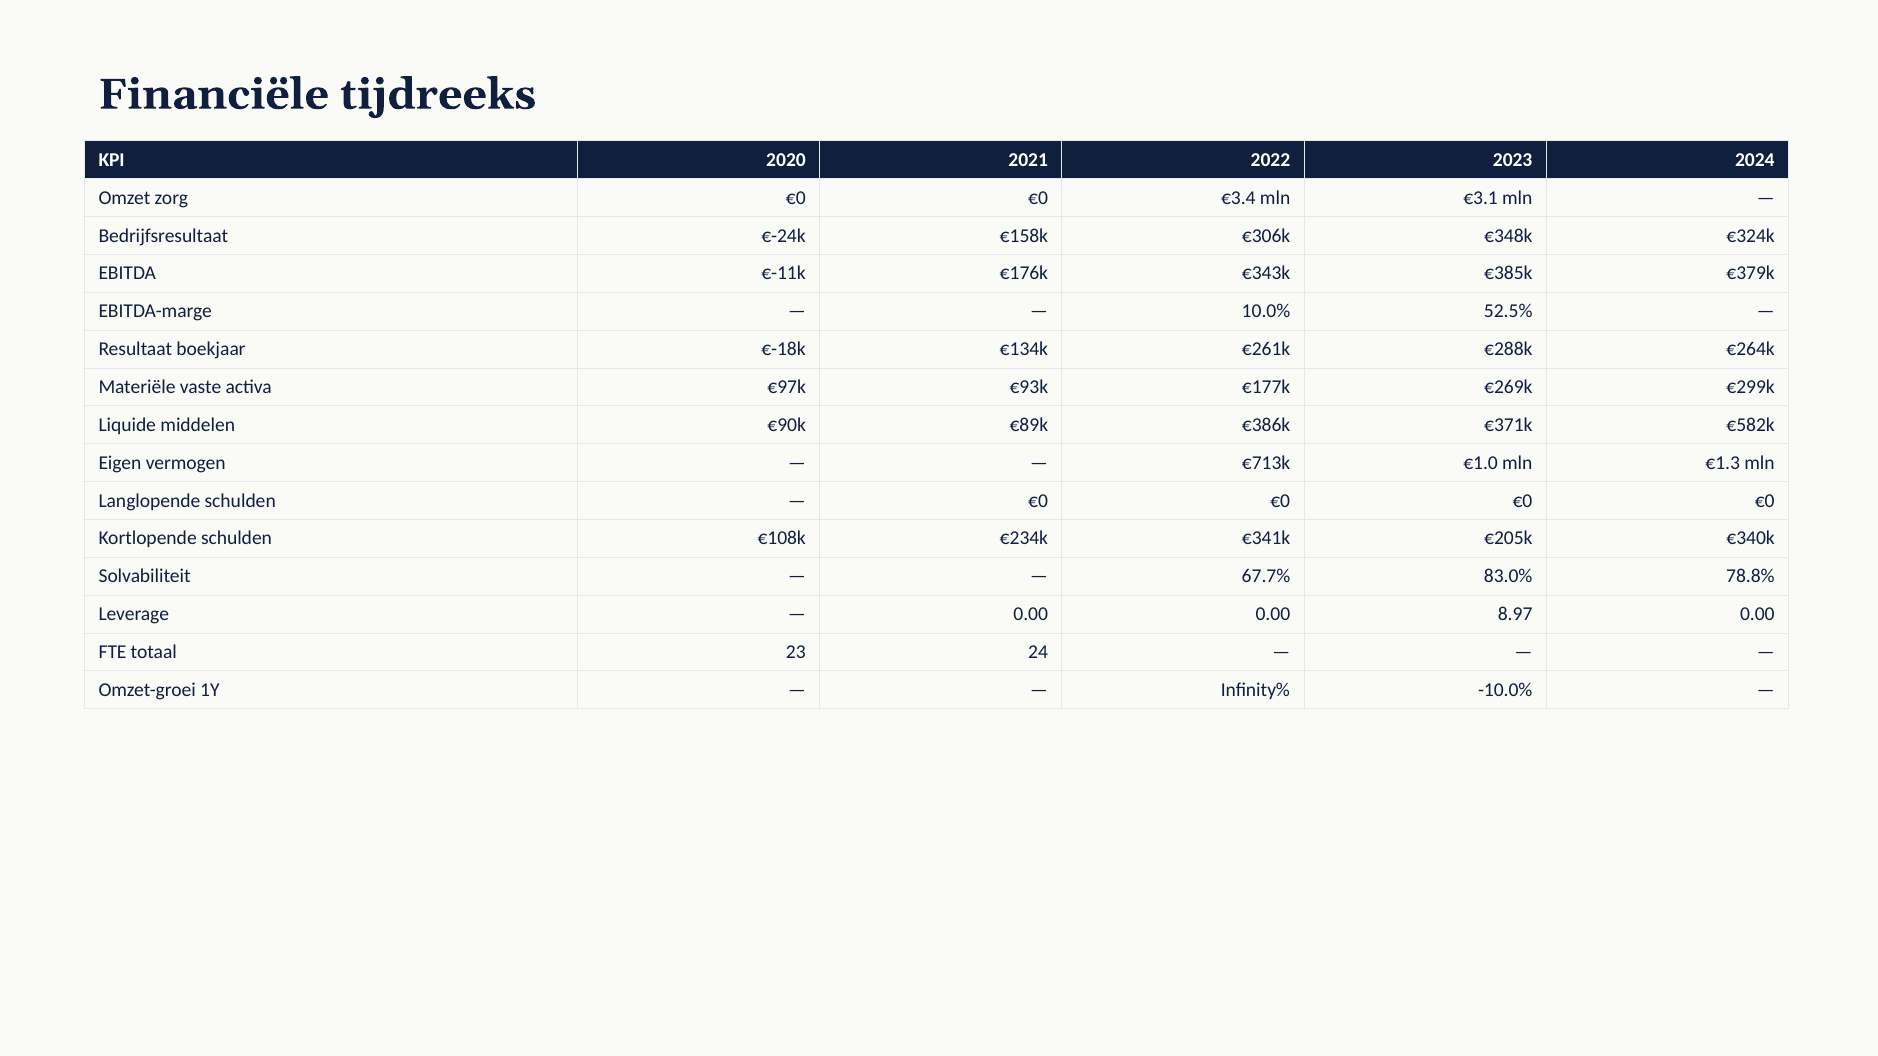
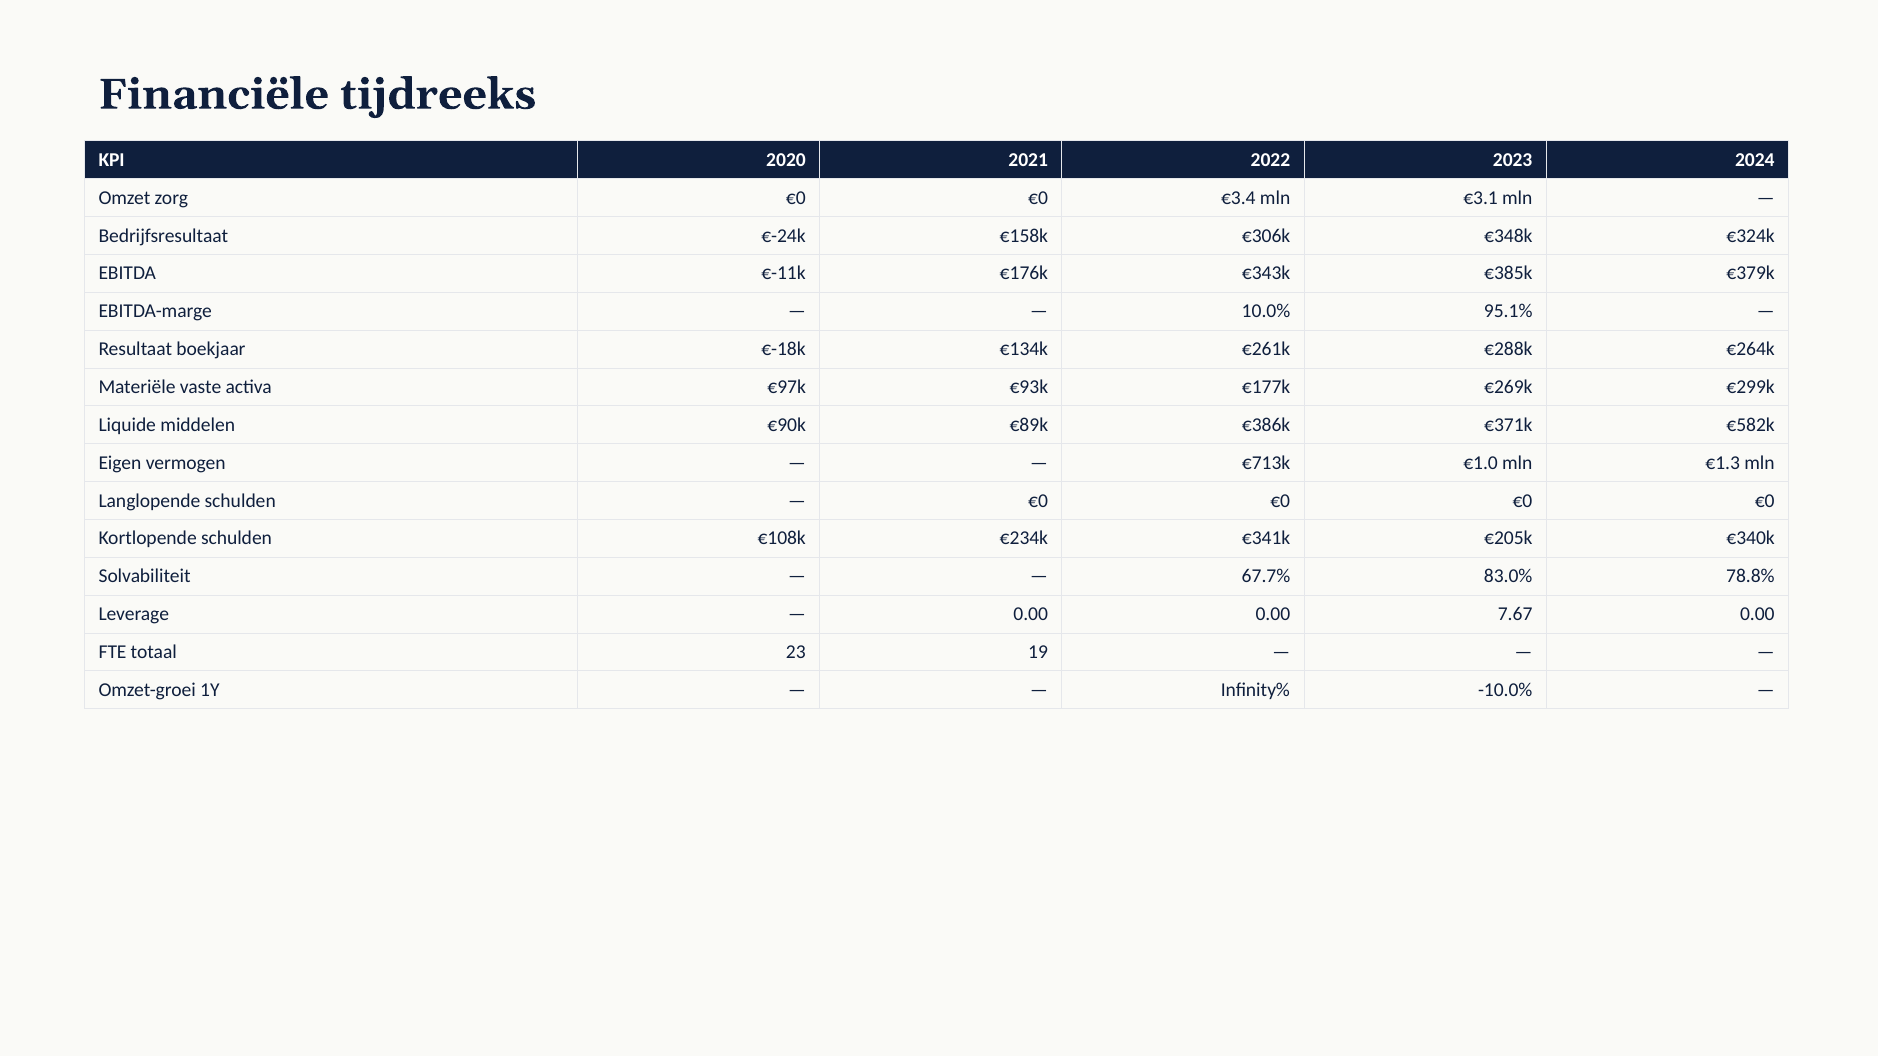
52.5%: 52.5% -> 95.1% (1508, 311)
8.97: 8.97 -> 7.67 (1515, 614)
24: 24 -> 19 (1038, 652)
